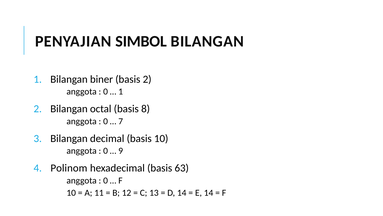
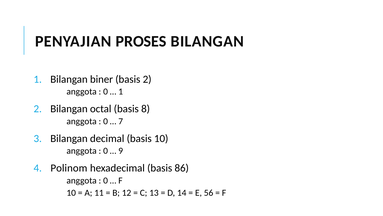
SIMBOL: SIMBOL -> PROSES (141, 41)
63: 63 -> 86 (182, 168)
E 14: 14 -> 56 (209, 192)
